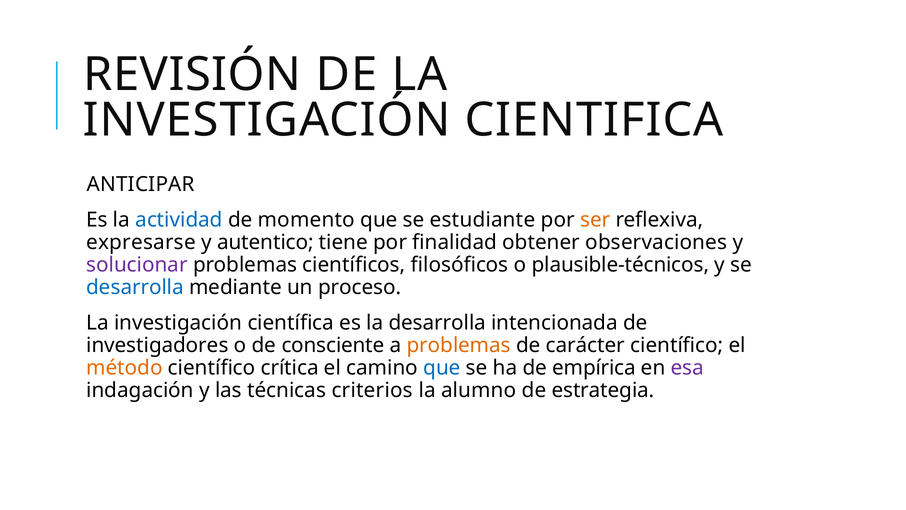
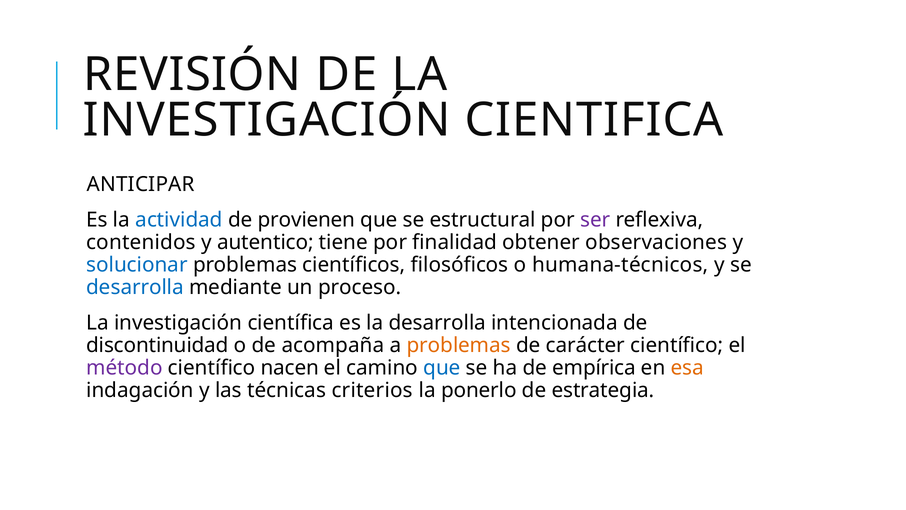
momento: momento -> provienen (307, 220)
estudiante: estudiante -> estructural (483, 220)
ser colour: orange -> purple (595, 220)
expresarse: expresarse -> contenidos (141, 242)
solucionar colour: purple -> blue (137, 265)
plausible-técnicos: plausible-técnicos -> humana-técnicos (620, 265)
investigadores: investigadores -> discontinuidad (157, 345)
consciente: consciente -> acompaña (333, 345)
método colour: orange -> purple (124, 368)
crítica: crítica -> nacen (290, 368)
esa colour: purple -> orange (687, 368)
alumno: alumno -> ponerlo (479, 390)
